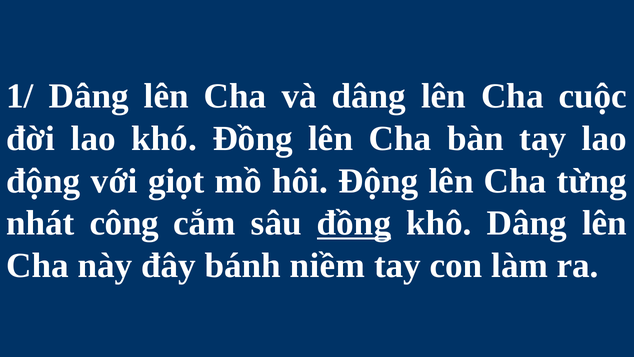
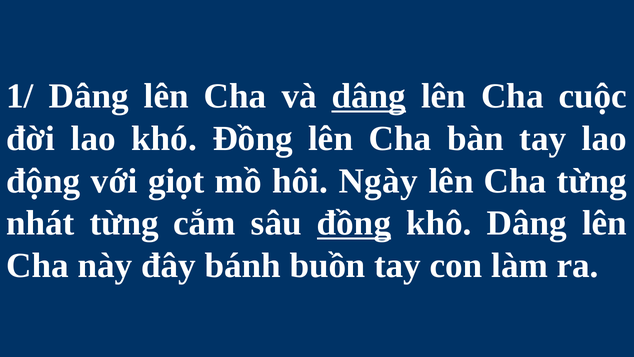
dâng underline: none -> present (369, 96)
hôi Động: Động -> Ngày (378, 181)
nhát công: công -> từng (124, 223)
niềm: niềm -> buồn (328, 265)
